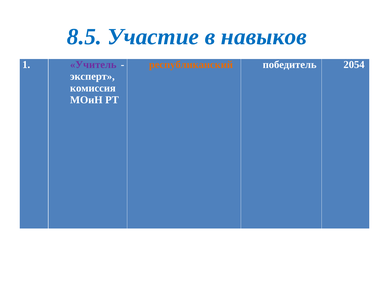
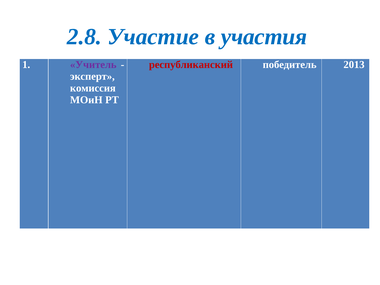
8.5: 8.5 -> 2.8 (84, 37)
навыков: навыков -> участия (264, 37)
республиканский colour: orange -> red (191, 65)
2054: 2054 -> 2013 (354, 65)
